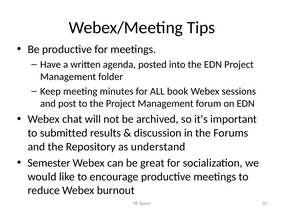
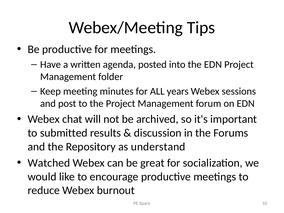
book: book -> years (178, 91)
Semester: Semester -> Watched (49, 163)
